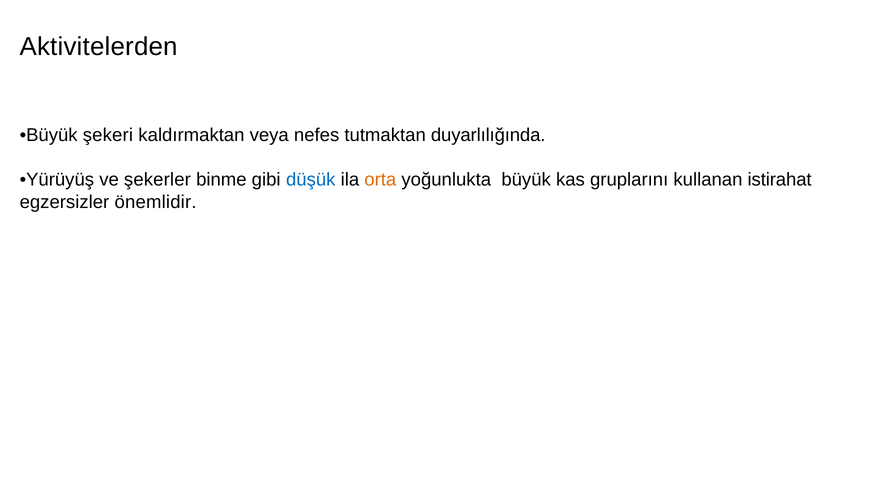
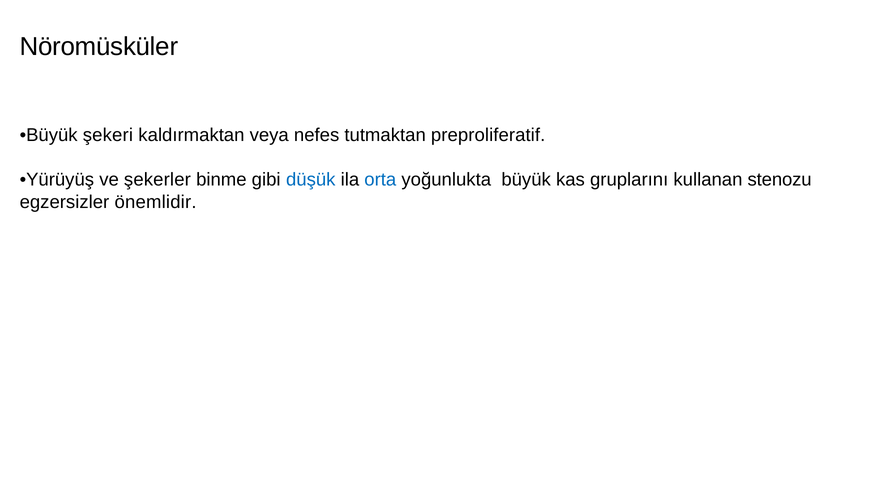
Aktivitelerden: Aktivitelerden -> Nöromüsküler (99, 47)
duyarlılığında: duyarlılığında -> preproliferatif (488, 135)
orta colour: orange -> blue (380, 180)
istirahat: istirahat -> stenozu (780, 180)
